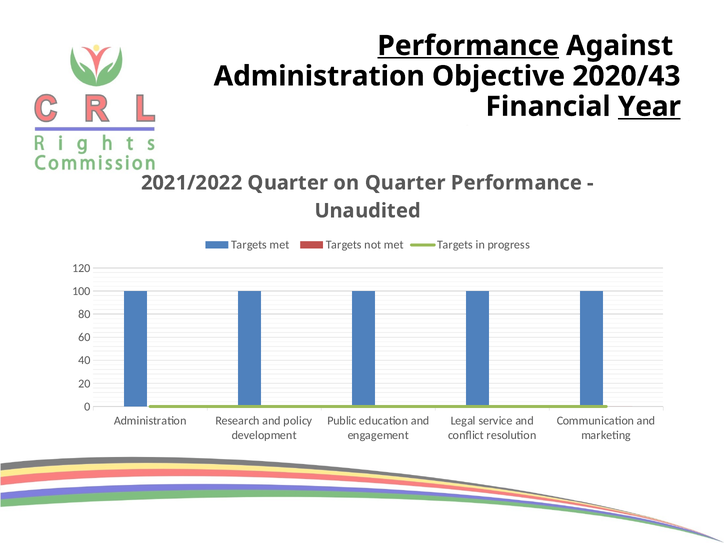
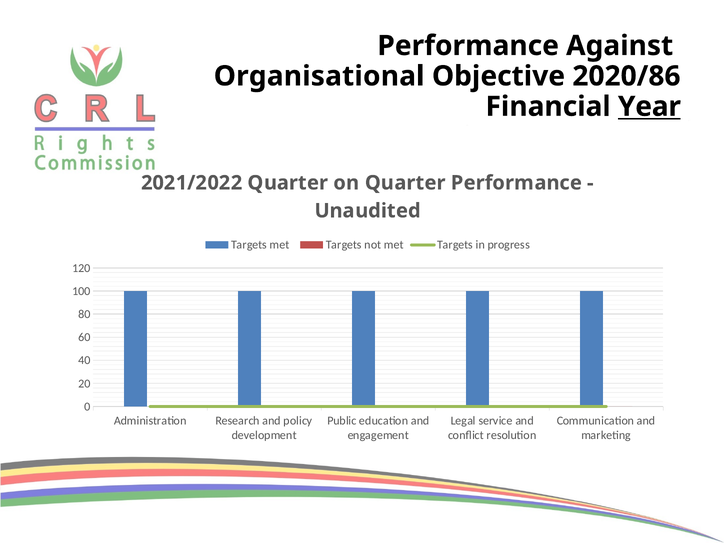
Performance underline: present -> none (468, 46)
Administration: Administration -> Organisational (319, 76)
2020/43: 2020/43 -> 2020/86 (626, 76)
